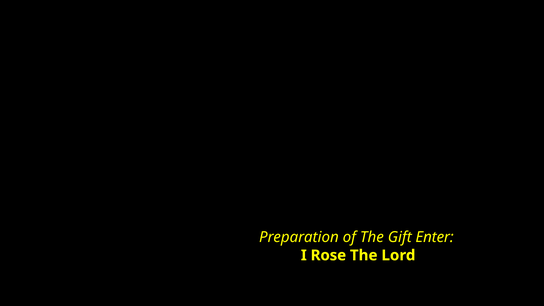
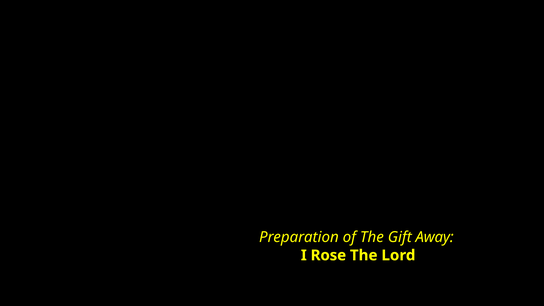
Enter: Enter -> Away (435, 237)
